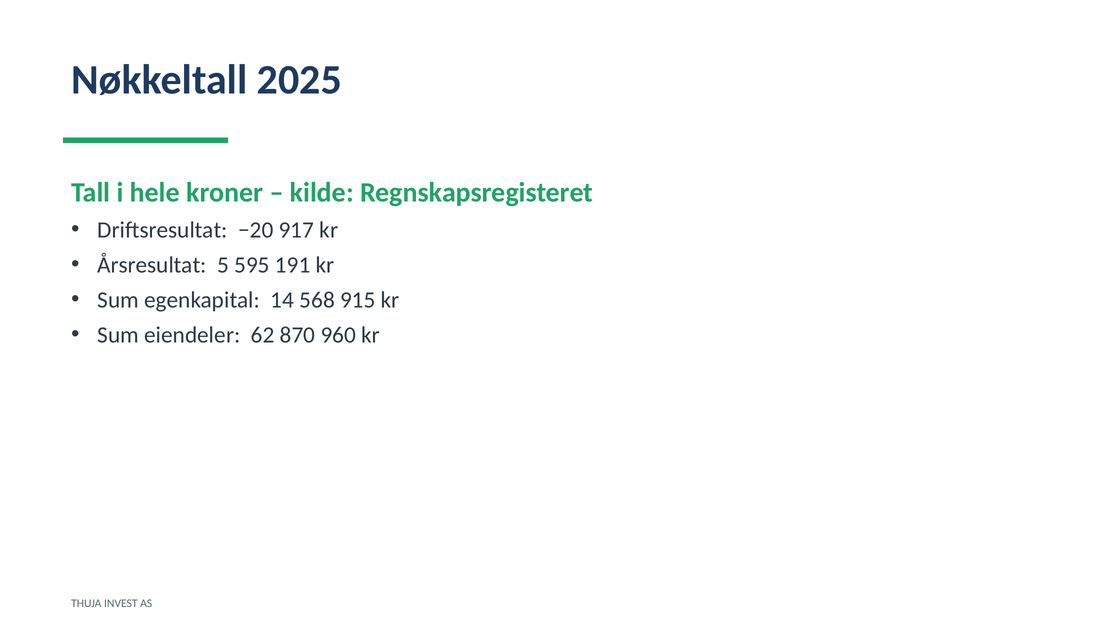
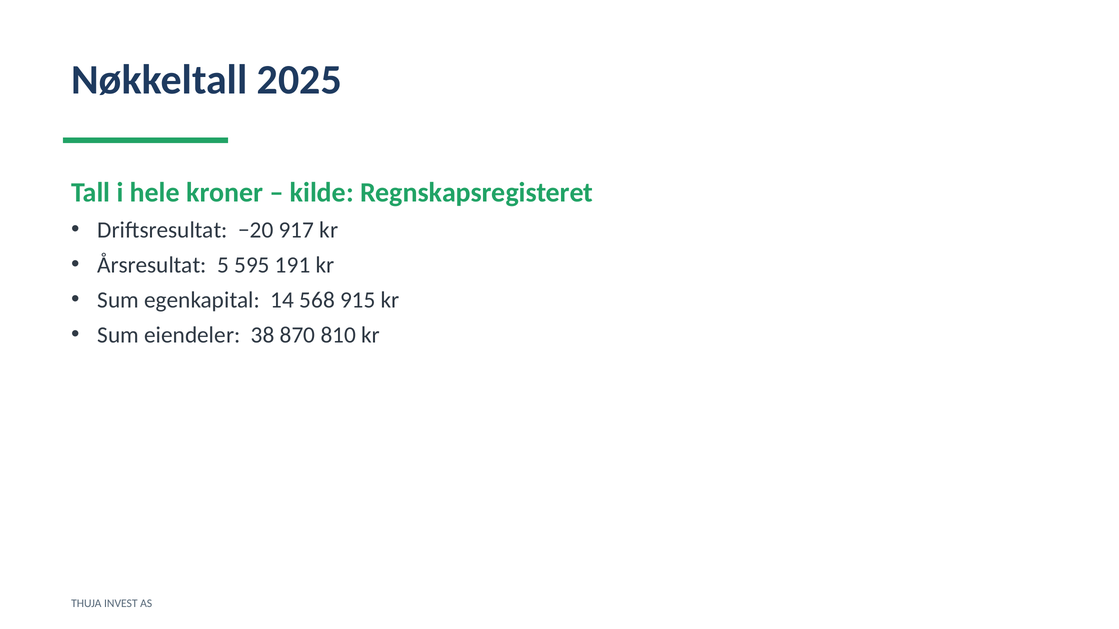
62: 62 -> 38 (263, 335)
960: 960 -> 810 (338, 335)
